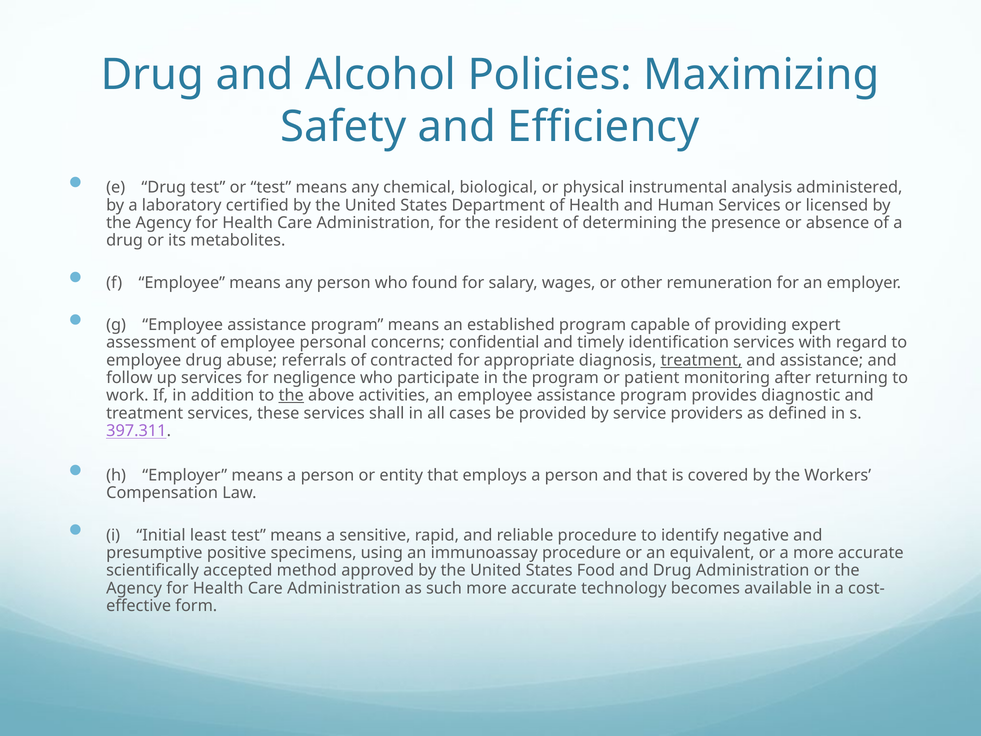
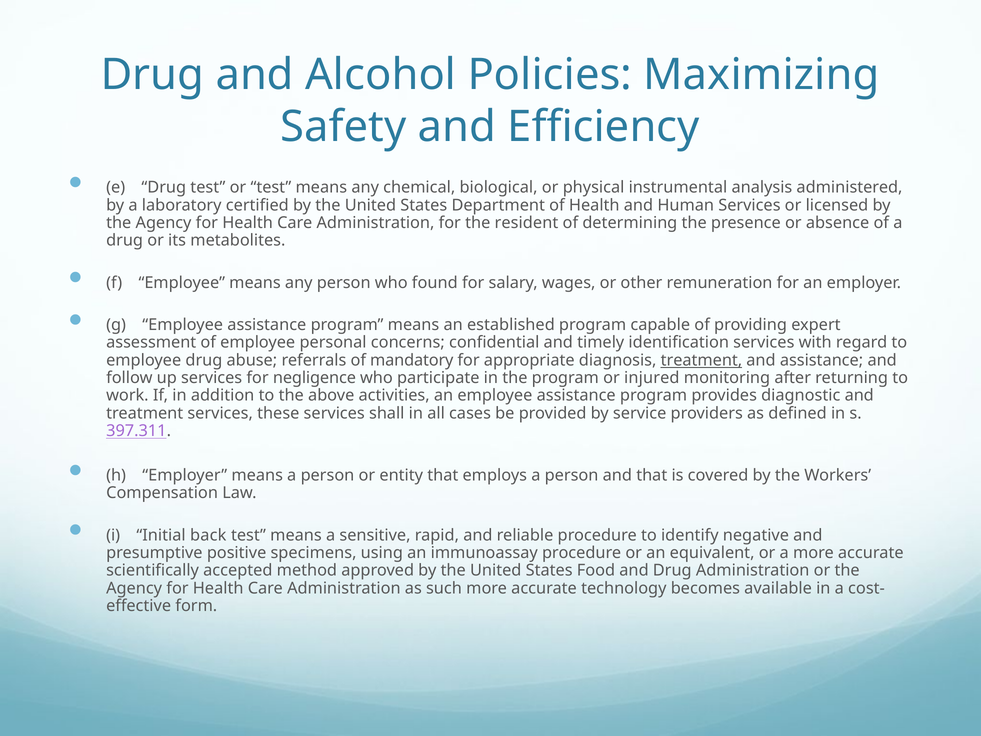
contracted: contracted -> mandatory (412, 360)
patient: patient -> injured (652, 378)
the underline: present -> none (291, 395)
least: least -> back (208, 535)
